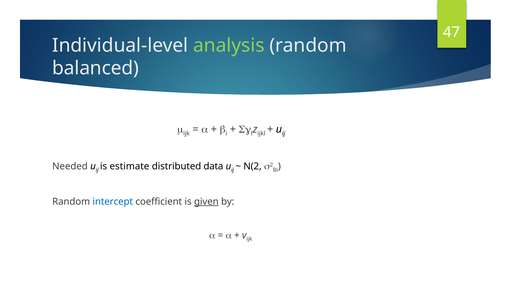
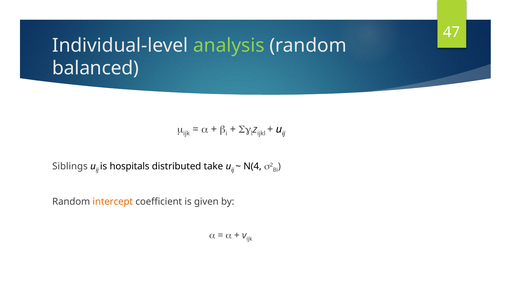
Needed: Needed -> Siblings (70, 167)
estimate: estimate -> hospitals (130, 167)
data: data -> take (213, 167)
N(2: N(2 -> N(4 (253, 167)
intercept colour: blue -> orange (113, 202)
given underline: present -> none (206, 202)
